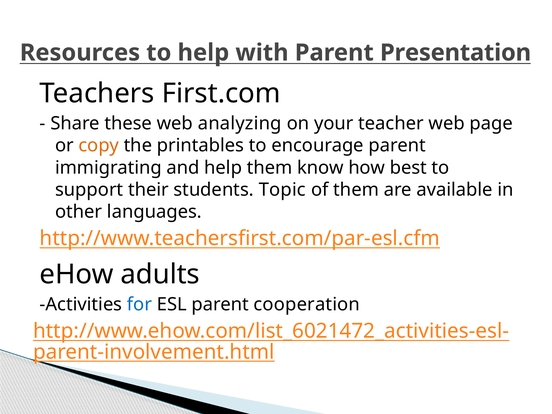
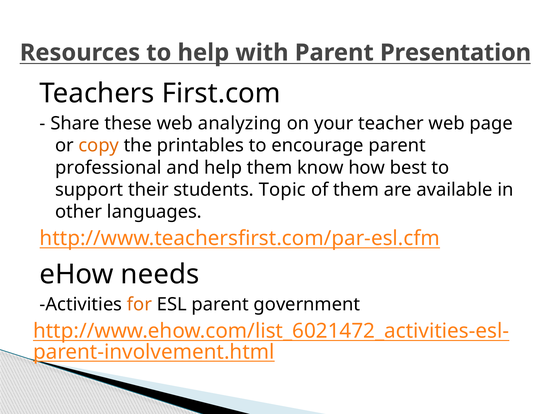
immigrating: immigrating -> professional (108, 168)
adults: adults -> needs (160, 274)
for colour: blue -> orange (139, 304)
cooperation: cooperation -> government (307, 304)
